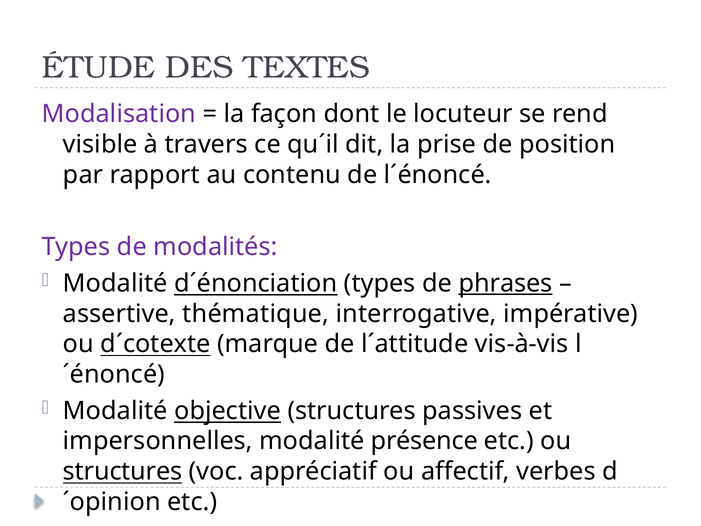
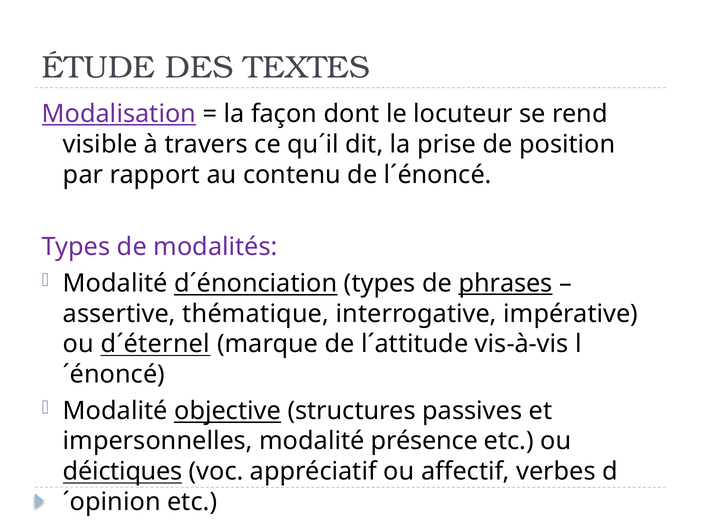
Modalisation underline: none -> present (119, 114)
d´cotexte: d´cotexte -> d´éternel (155, 344)
structures: structures -> déictiques (123, 471)
